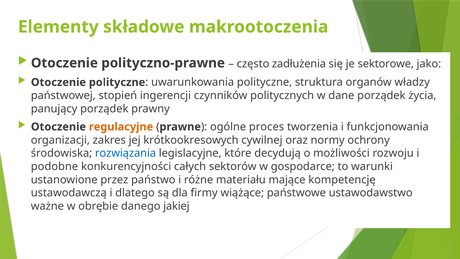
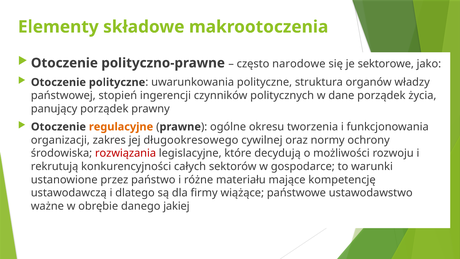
zadłużenia: zadłużenia -> narodowe (299, 64)
proces: proces -> okresu (267, 127)
krótkookresowych: krótkookresowych -> długookresowego (191, 140)
rozwiązania colour: blue -> red (126, 153)
podobne: podobne -> rekrutują (55, 166)
